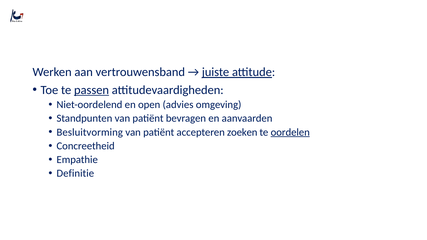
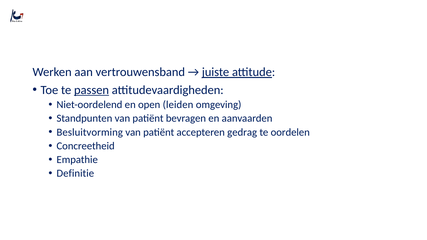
advies: advies -> leiden (178, 105)
zoeken: zoeken -> gedrag (242, 132)
oordelen underline: present -> none (290, 132)
